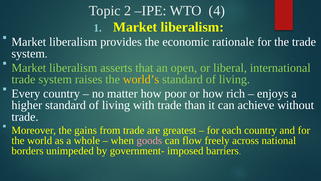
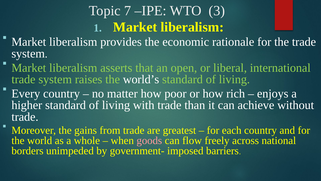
2: 2 -> 7 (128, 11)
4: 4 -> 3 (217, 11)
world’s colour: yellow -> white (141, 79)
